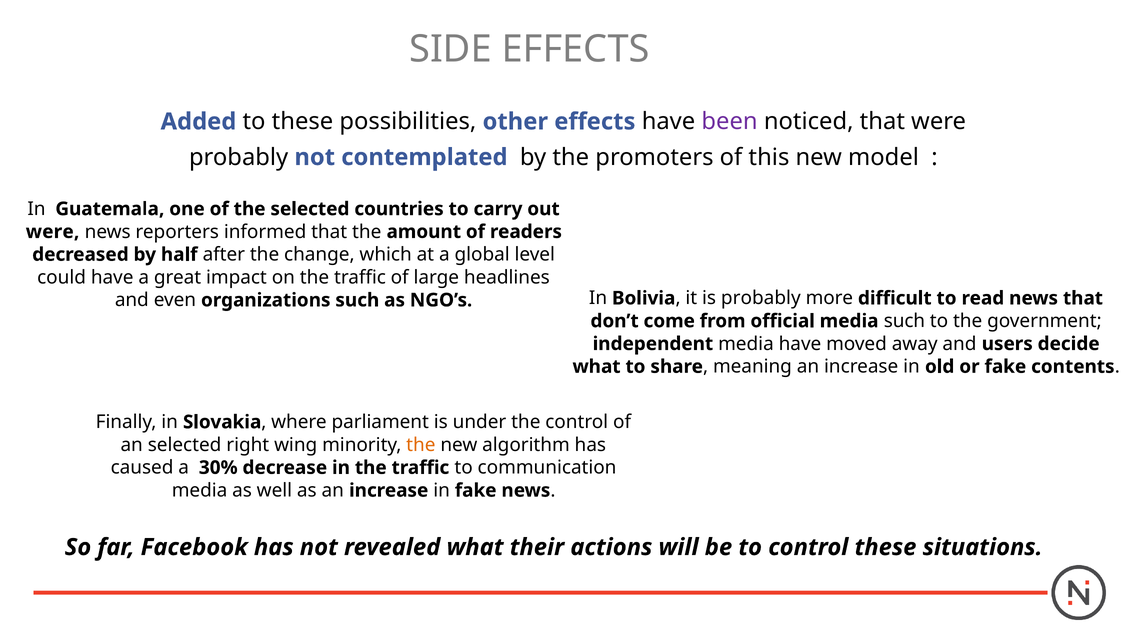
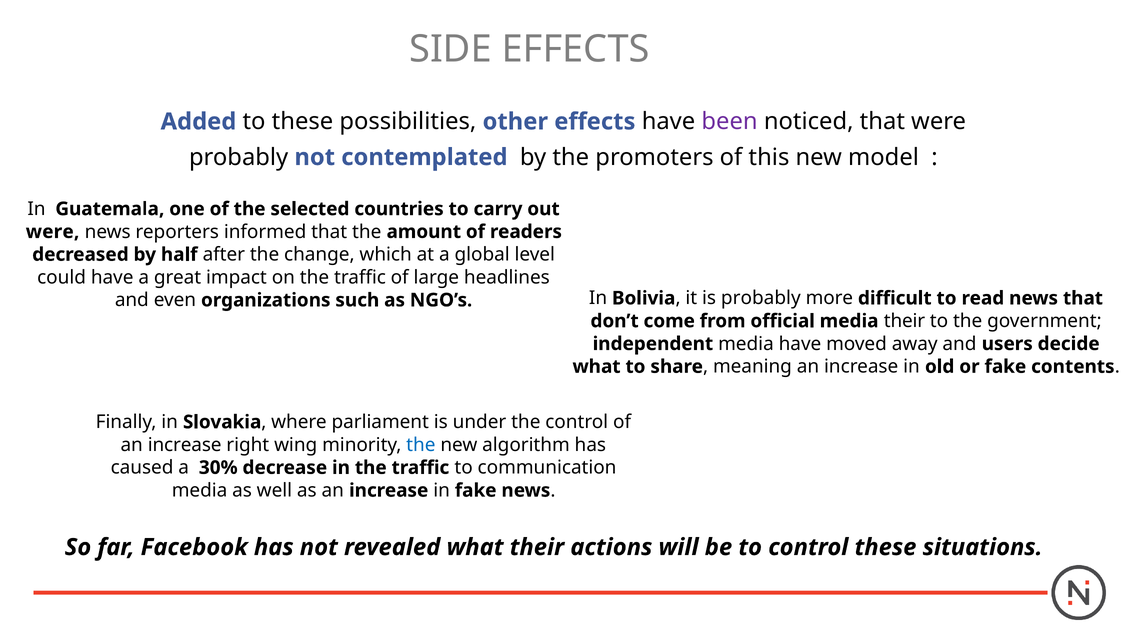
media such: such -> their (904, 321)
selected: selected -> increase (185, 445)
the colour: orange -> blue (421, 445)
